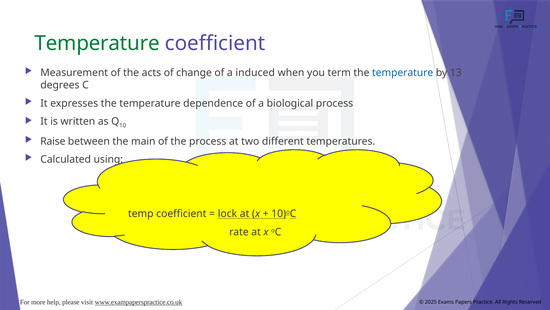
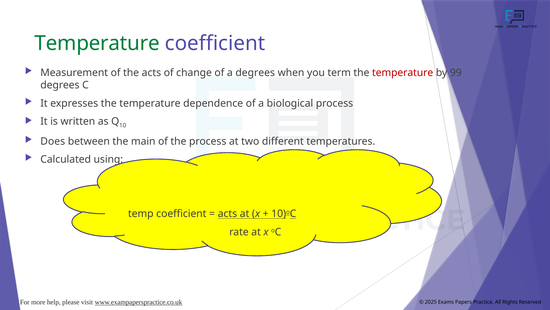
a induced: induced -> degrees (255, 73)
temperature colour: blue -> red (403, 73)
13: 13 -> 99 (456, 73)
Raise: Raise -> Does (53, 141)
lock: lock -> acts (227, 213)
